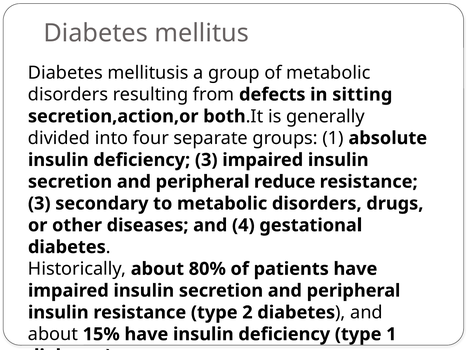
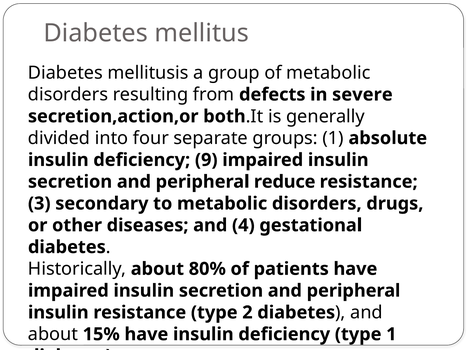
sitting: sitting -> severe (362, 95)
deficiency 3: 3 -> 9 (206, 160)
